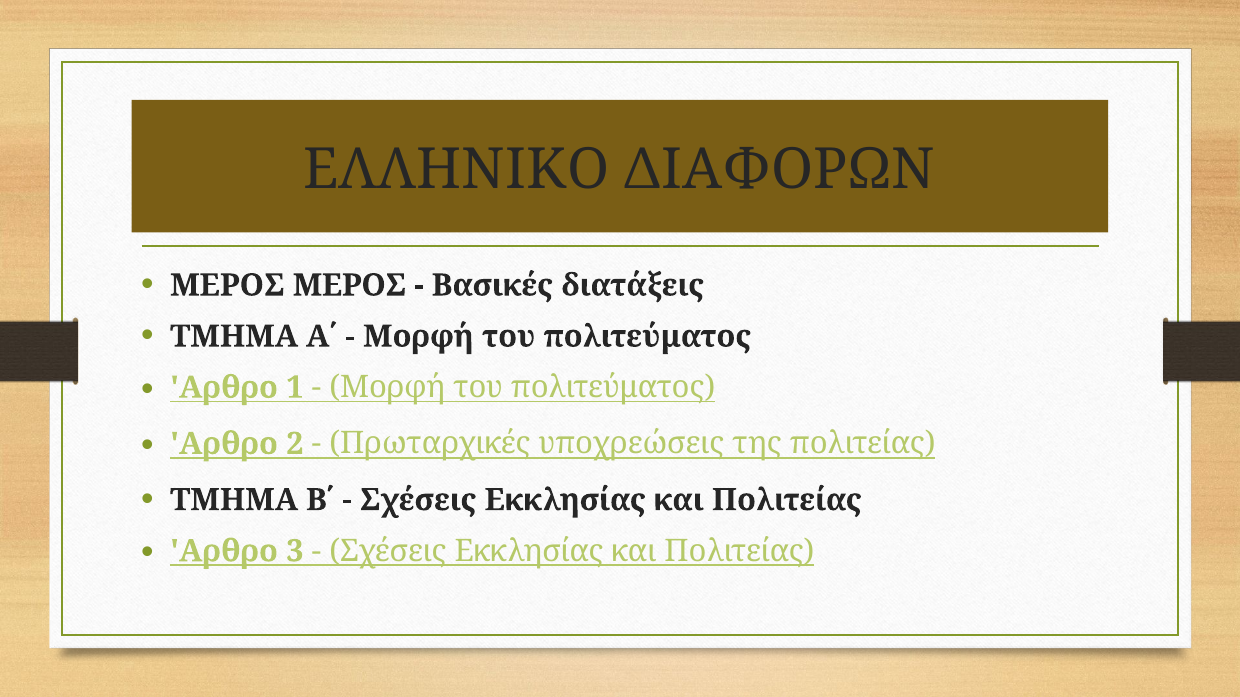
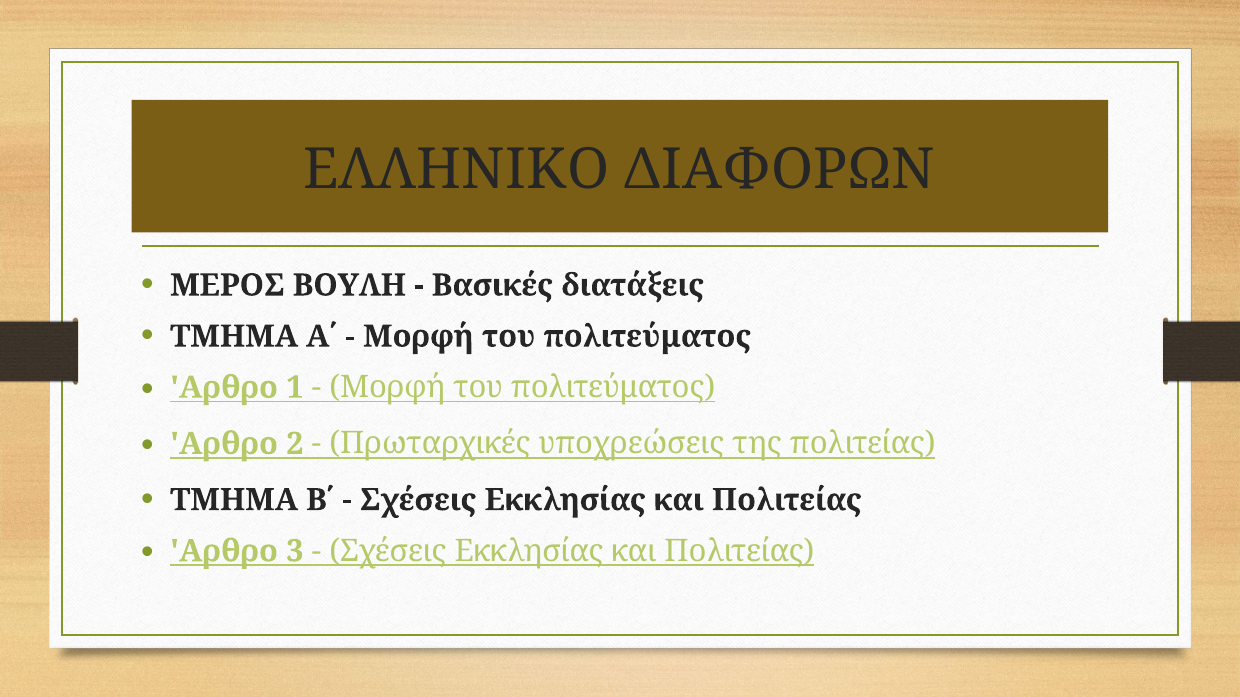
MEPOΣ MEPOΣ: MEPOΣ -> ΒΟΥΛΗ (349, 285)
